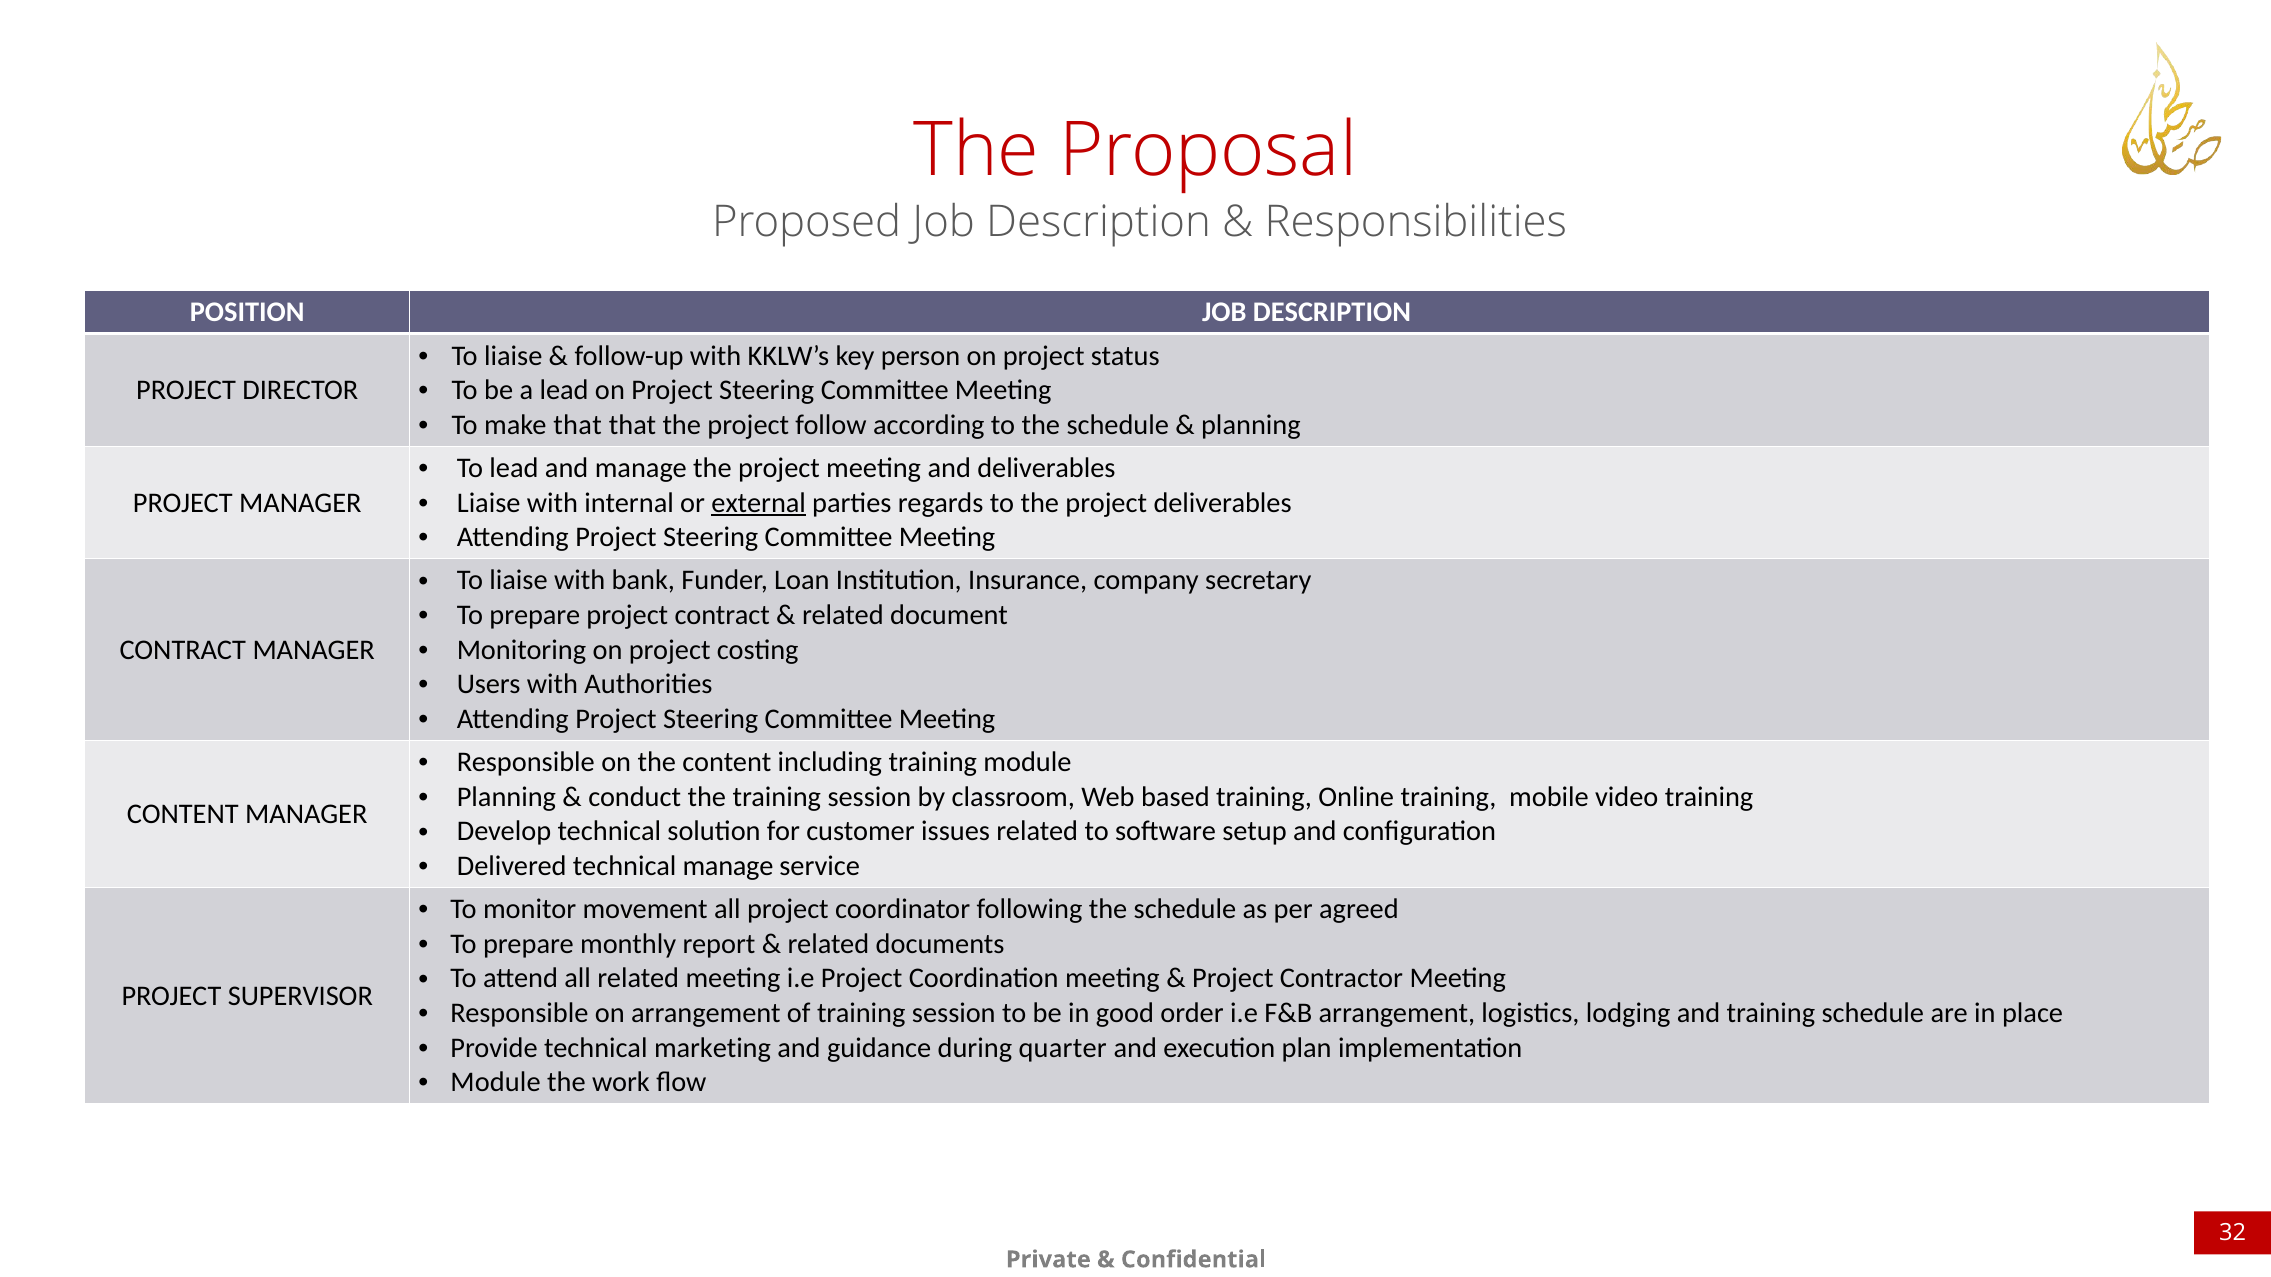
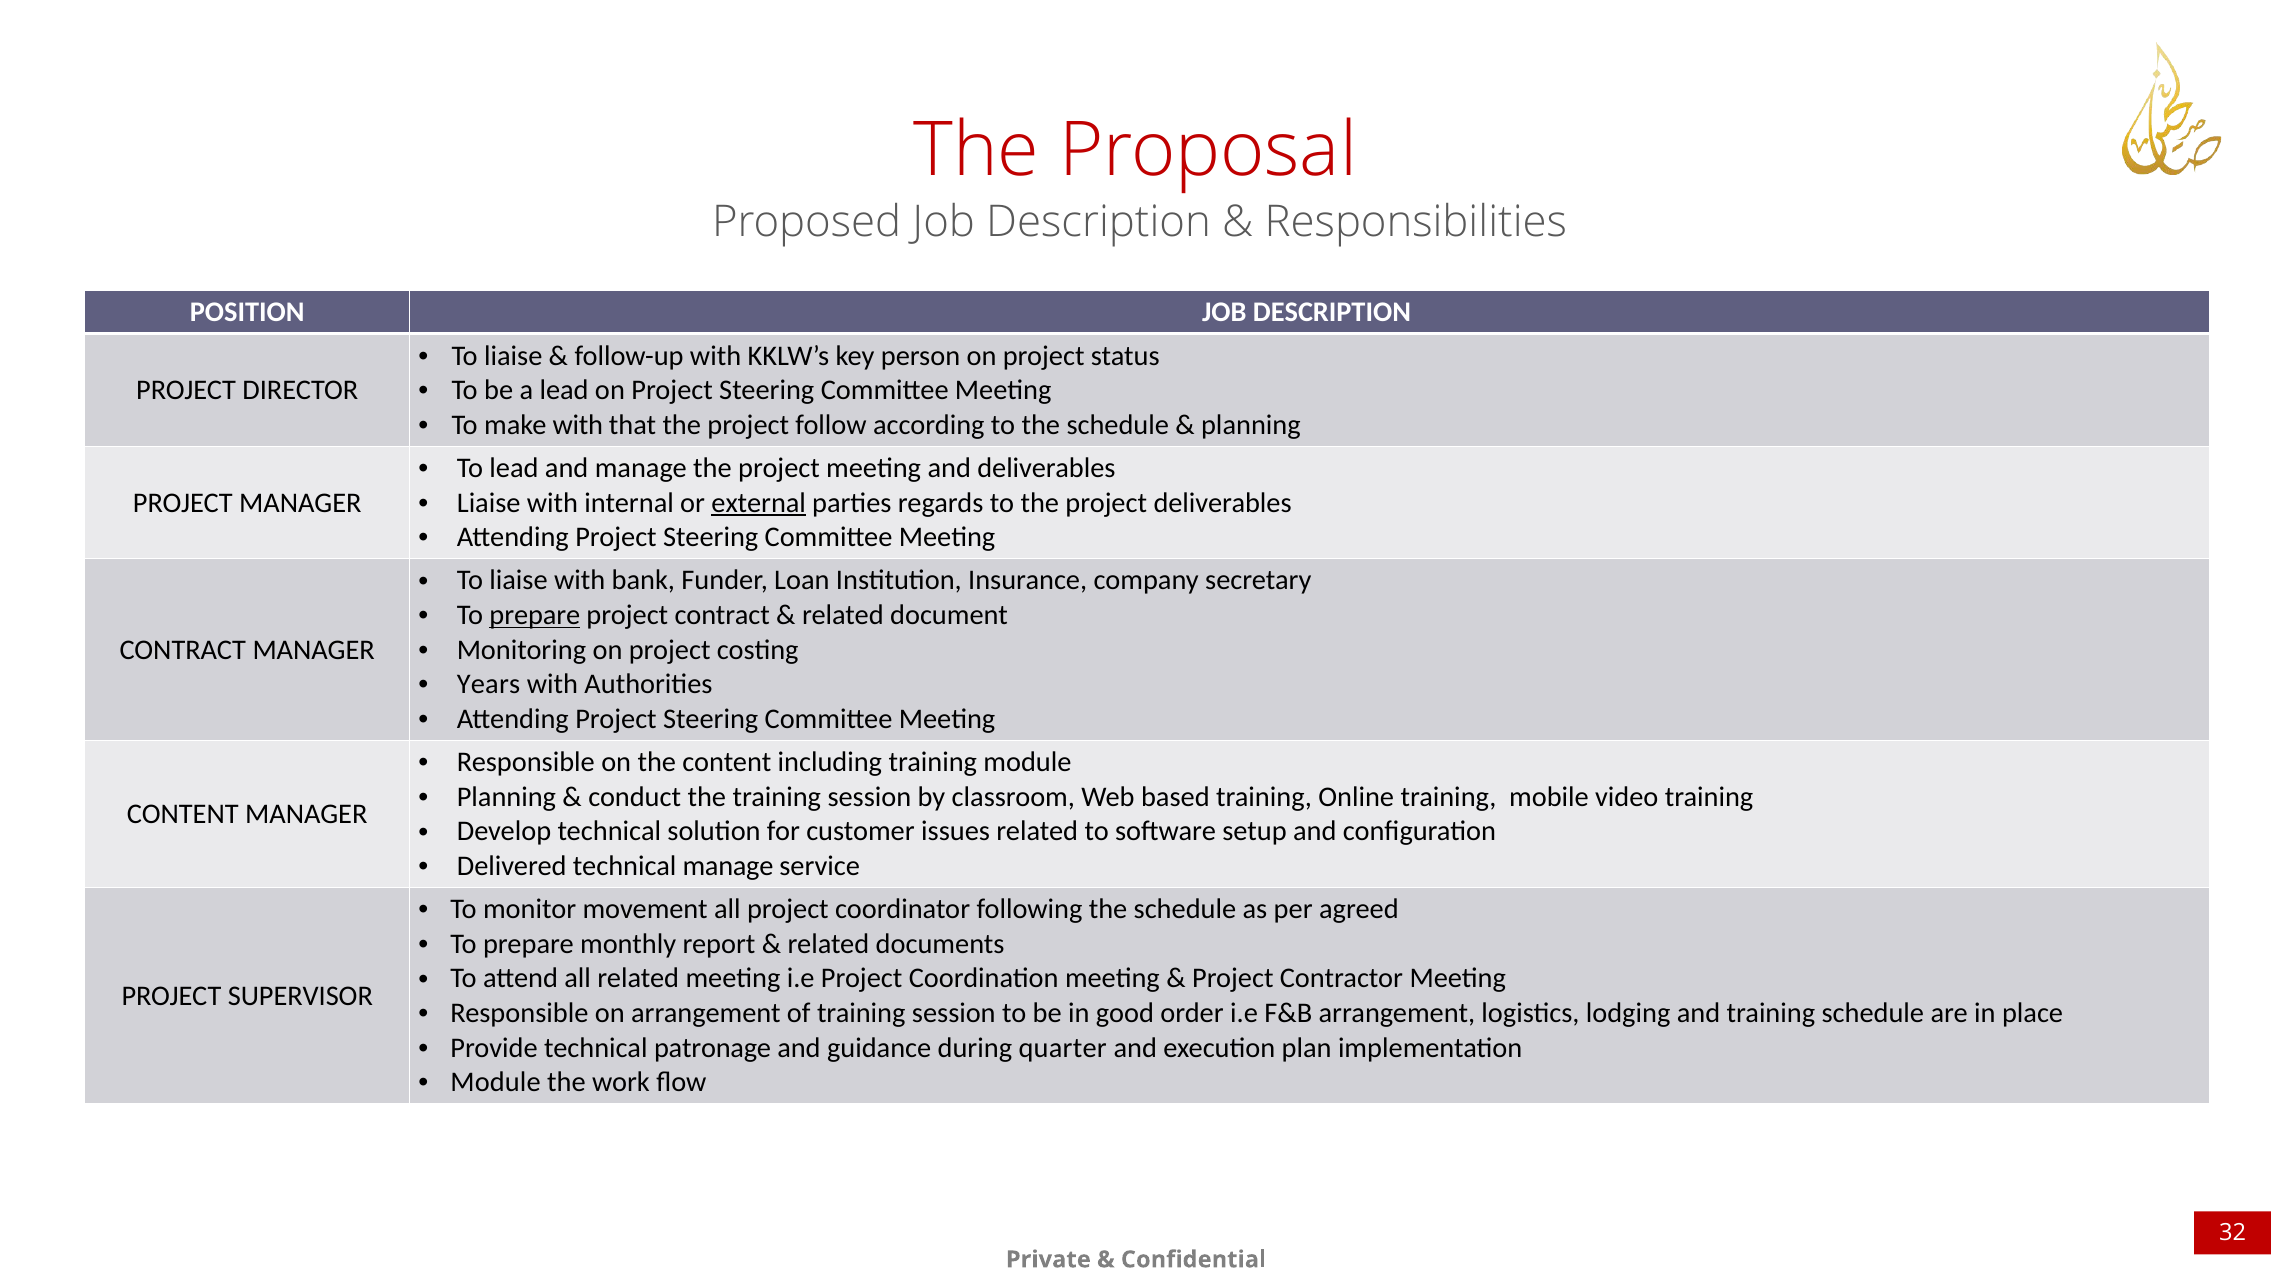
make that: that -> with (578, 425)
prepare underline: none -> present (535, 615)
Users: Users -> Years (489, 685)
marketing: marketing -> patronage (713, 1048)
